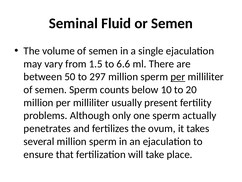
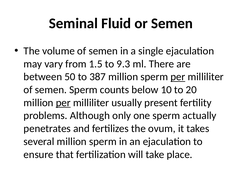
6.6: 6.6 -> 9.3 (123, 64)
297: 297 -> 387 (98, 77)
per underline: none -> present (63, 102)
